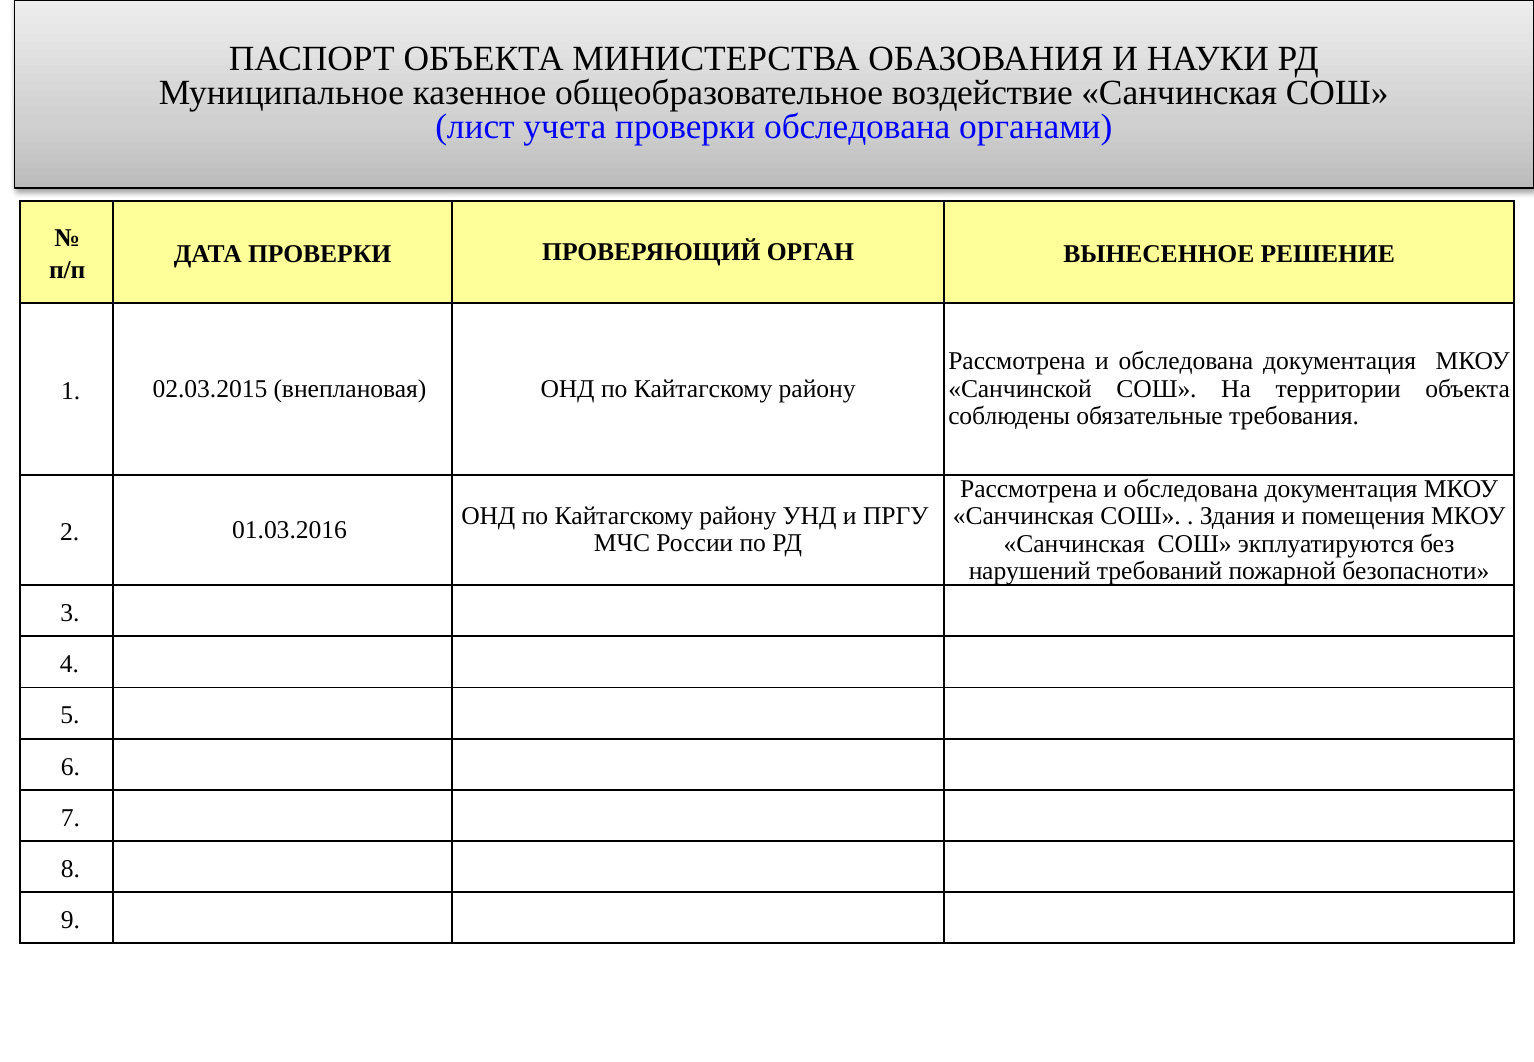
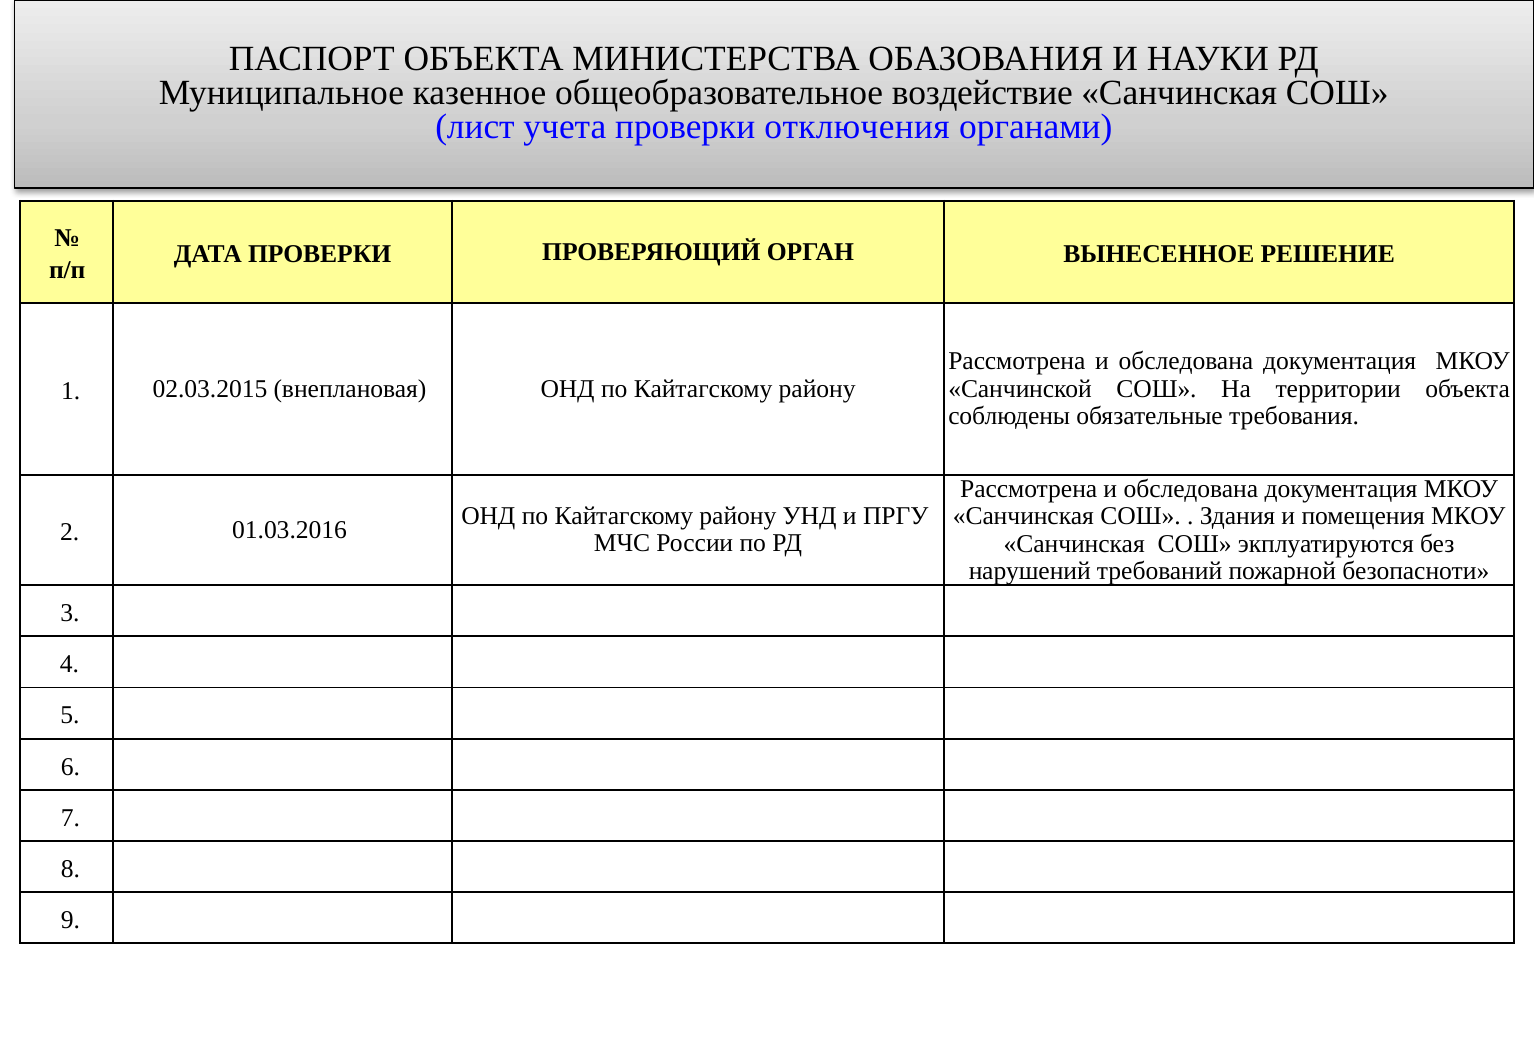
проверки обследована: обследована -> отключения (857, 127)
